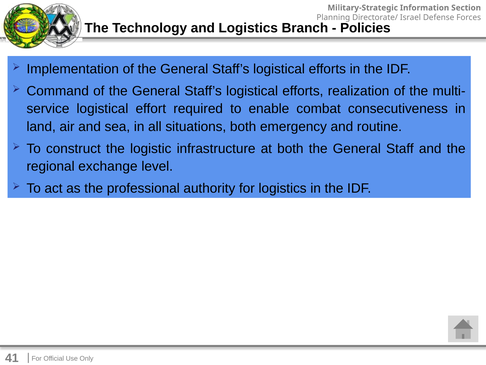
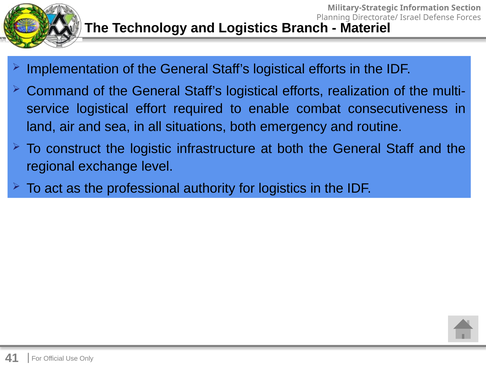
Policies: Policies -> Materiel (365, 28)
